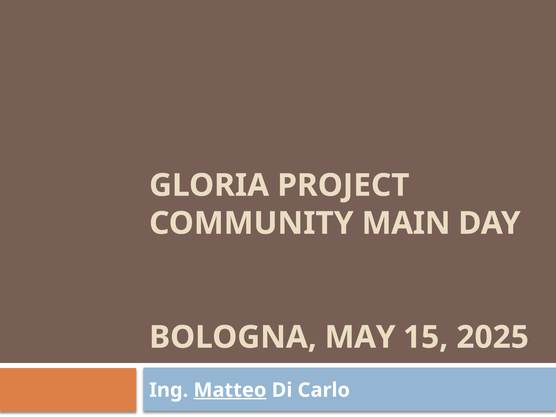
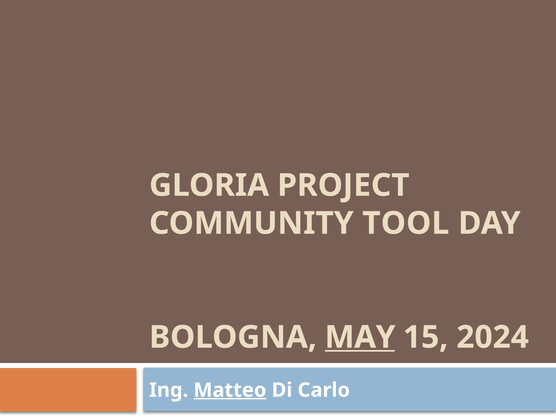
MAIN: MAIN -> TOOL (406, 223)
MAY underline: none -> present (360, 337)
2025: 2025 -> 2024 (493, 337)
